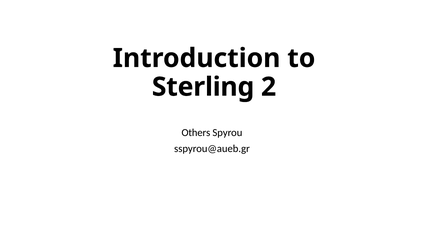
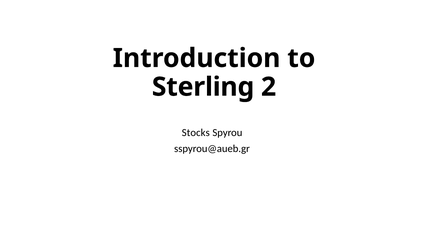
Others: Others -> Stocks (196, 133)
